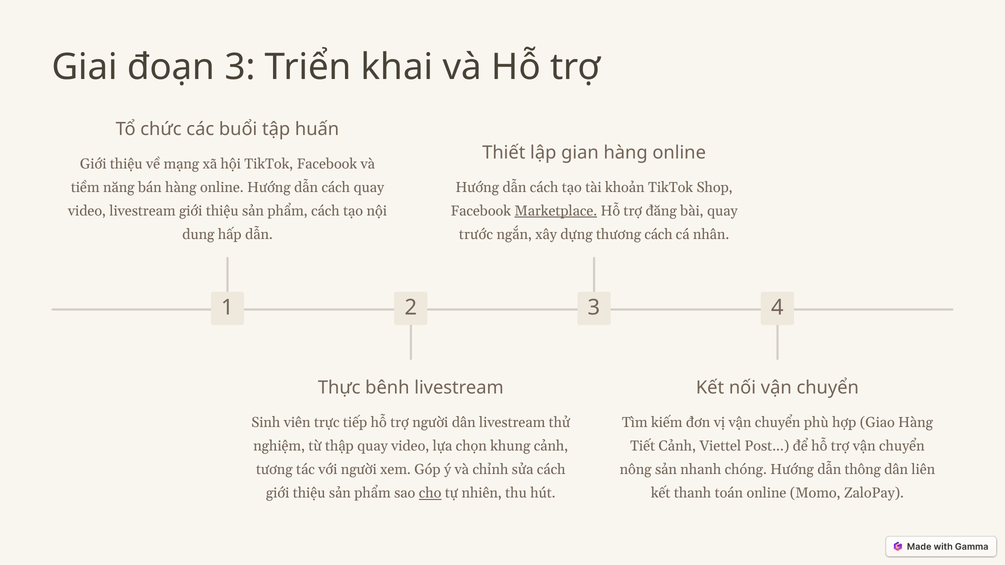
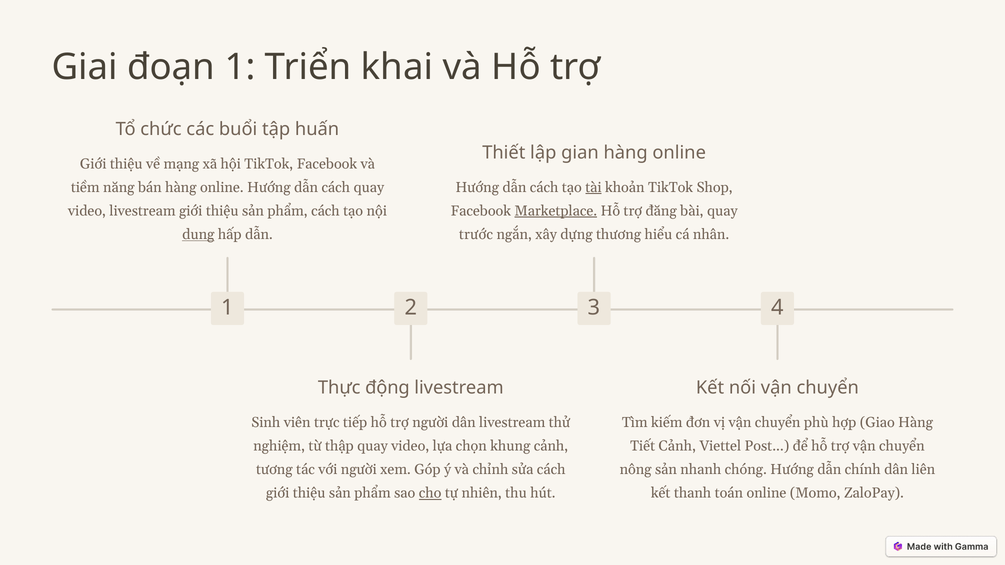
đoạn 3: 3 -> 1 (240, 67)
tài underline: none -> present (593, 187)
dung underline: none -> present (198, 235)
thương cách: cách -> hiểu (658, 235)
bênh: bênh -> động (387, 388)
thông: thông -> chính (863, 470)
